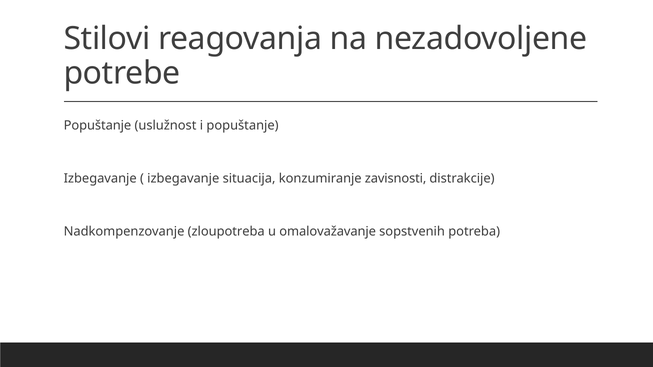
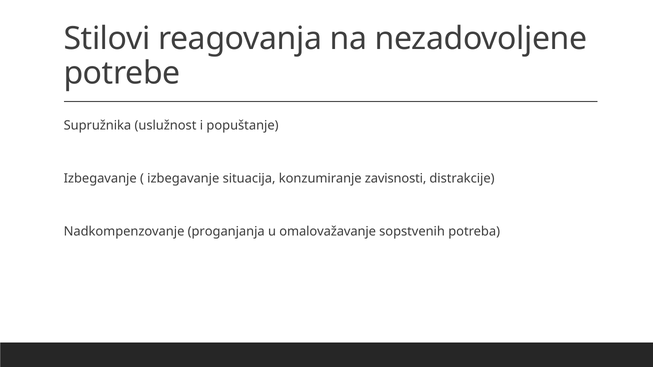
Popuštanje: Popuštanje -> Supružnika (97, 126)
zloupotreba: zloupotreba -> proganjanja (226, 232)
